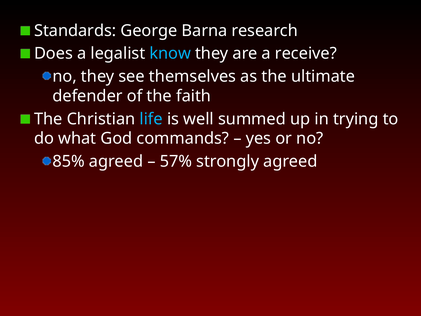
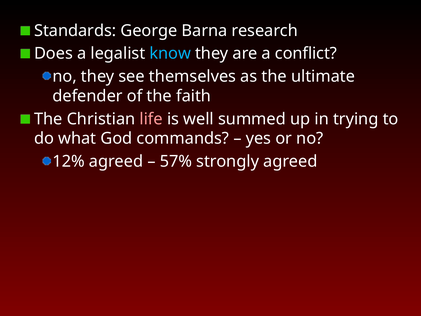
receive: receive -> conflict (306, 53)
life colour: light blue -> pink (151, 119)
85%: 85% -> 12% (69, 161)
